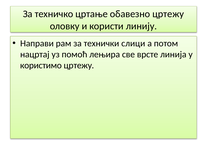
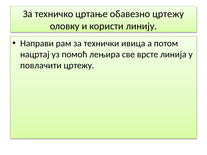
слици: слици -> ивица (133, 43)
користимо: користимо -> повлачити (41, 66)
